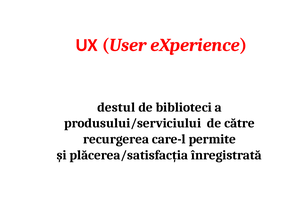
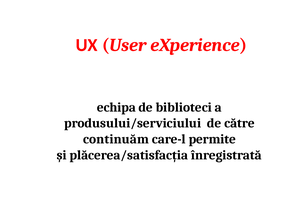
destul: destul -> echipa (116, 107)
recurgerea: recurgerea -> continuăm (116, 139)
